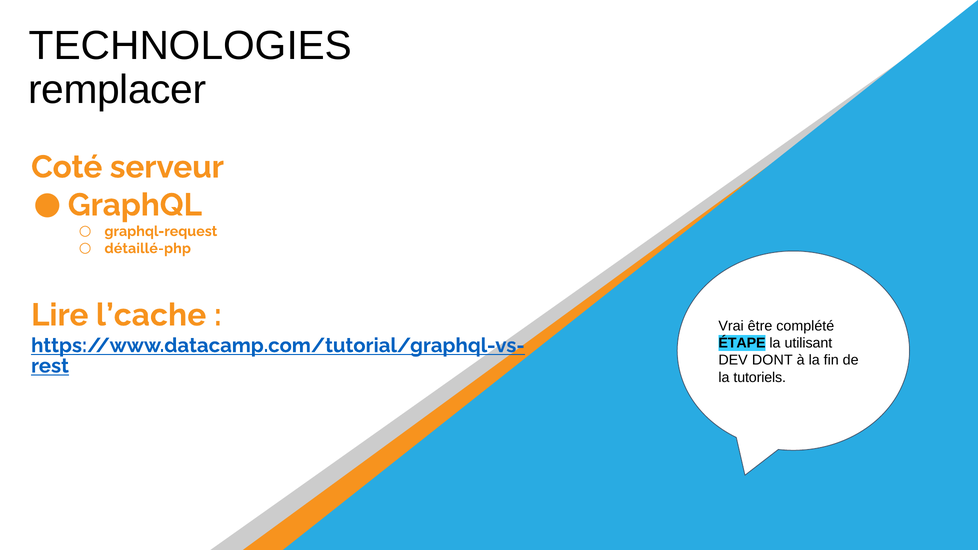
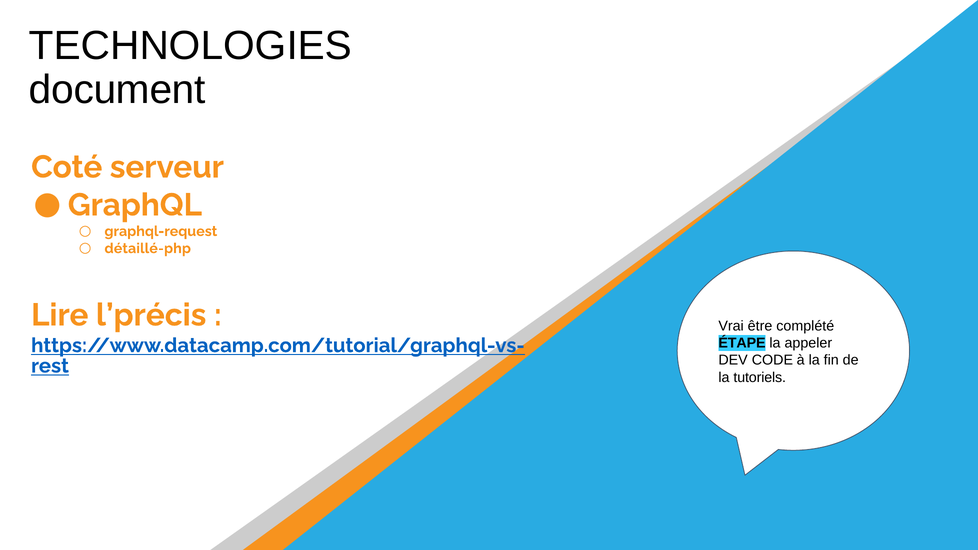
remplacer: remplacer -> document (117, 90)
l’cache: l’cache -> l’précis (151, 315)
utilisant: utilisant -> appeler (808, 343)
DONT: DONT -> CODE (772, 360)
